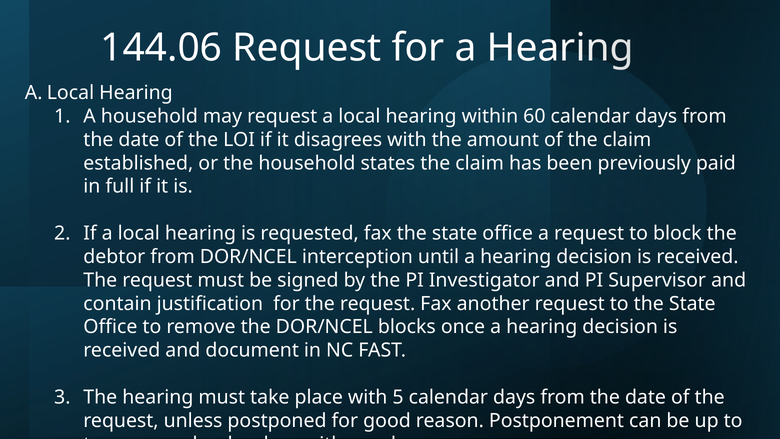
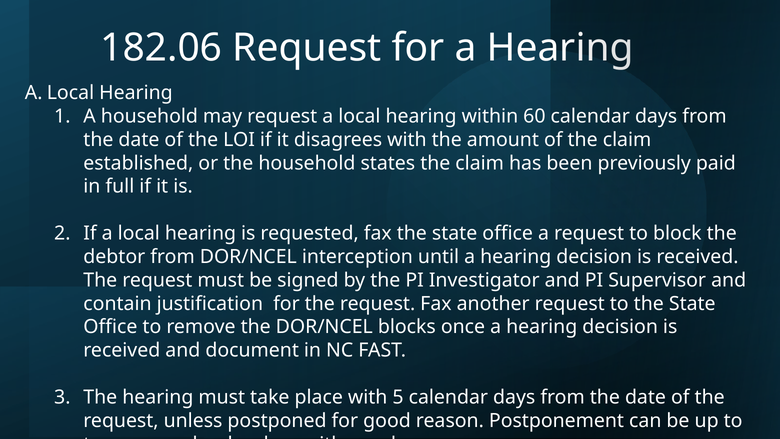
144.06: 144.06 -> 182.06 (161, 48)
